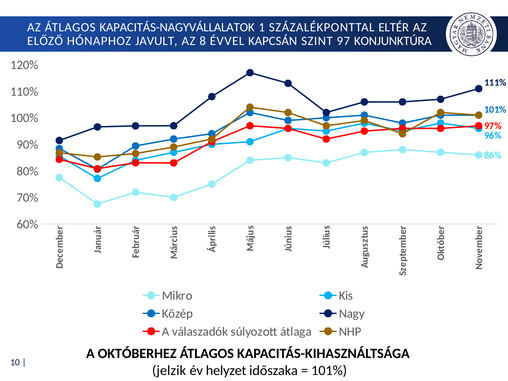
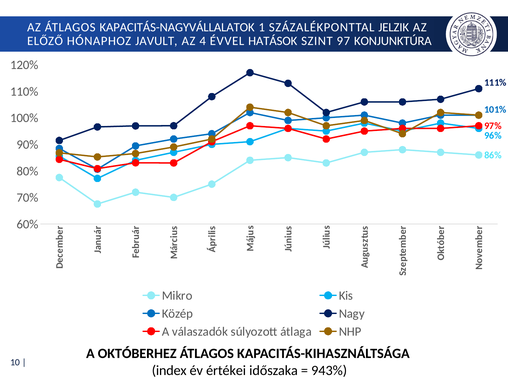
ELTÉR: ELTÉR -> JELZIK (394, 27)
8: 8 -> 4 (203, 41)
KAPCSÁN: KAPCSÁN -> HATÁSOK (273, 41)
jelzik: jelzik -> index (169, 370)
helyzet: helyzet -> értékei (226, 370)
101%: 101% -> 943% (329, 370)
